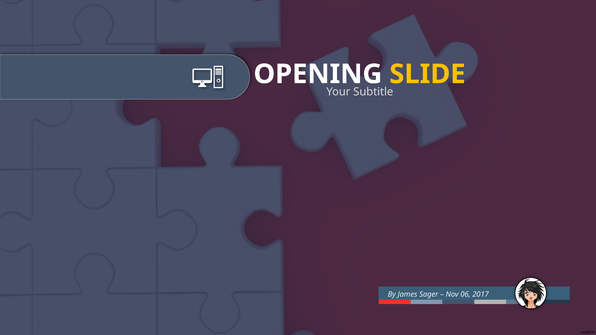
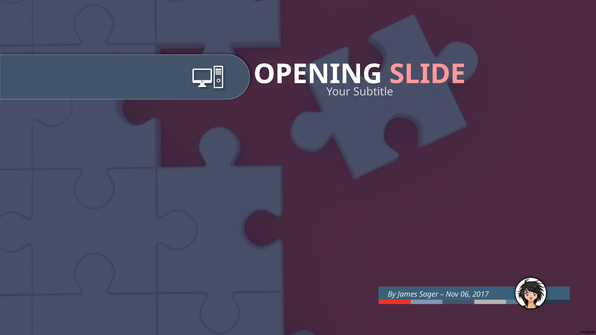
SLIDE colour: yellow -> pink (427, 74)
